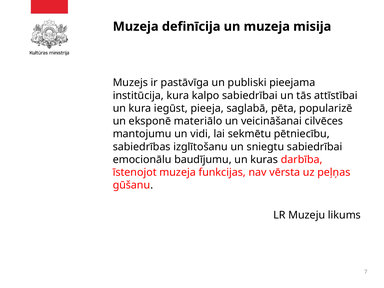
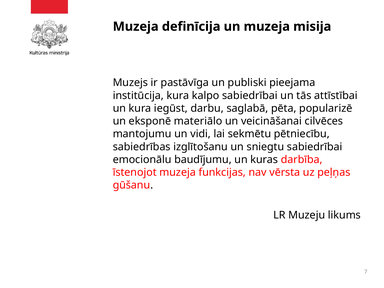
pieeja: pieeja -> darbu (207, 108)
